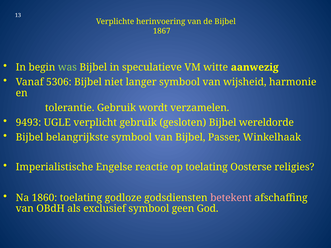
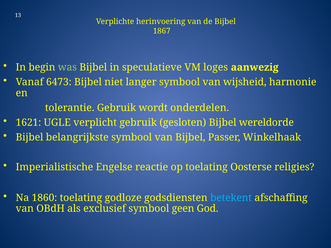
witte: witte -> loges (216, 67)
5306: 5306 -> 6473 (59, 82)
verzamelen: verzamelen -> onderdelen (200, 108)
9493: 9493 -> 1621 (28, 123)
betekent colour: pink -> light blue (231, 198)
